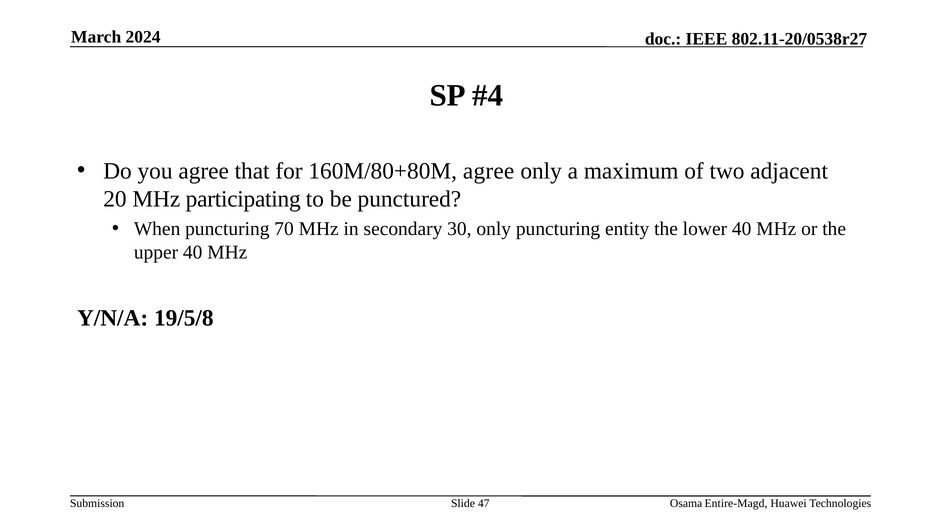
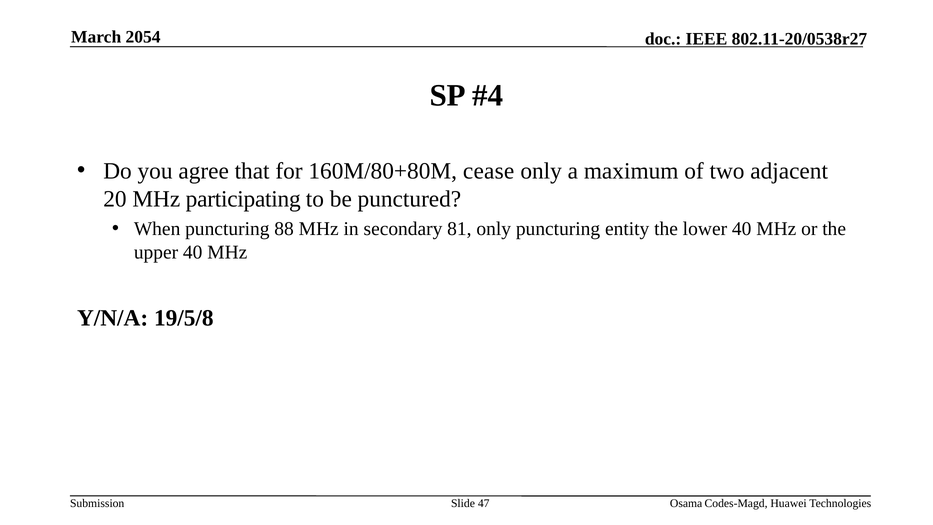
2024: 2024 -> 2054 (143, 37)
160M/80+80M agree: agree -> cease (489, 171)
70: 70 -> 88 (284, 229)
30: 30 -> 81 (459, 229)
Entire-Magd: Entire-Magd -> Codes-Magd (736, 503)
